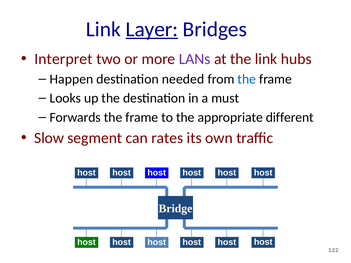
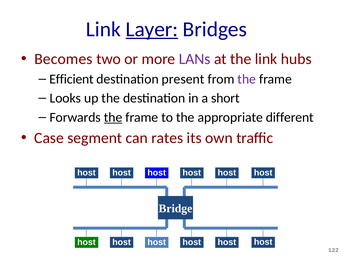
Interpret: Interpret -> Becomes (63, 59)
Happen: Happen -> Efficient (72, 79)
needed: needed -> present (183, 79)
the colour: blue -> purple (247, 79)
must: must -> short (225, 98)
the underline: none -> present (113, 117)
Slow: Slow -> Case (49, 138)
